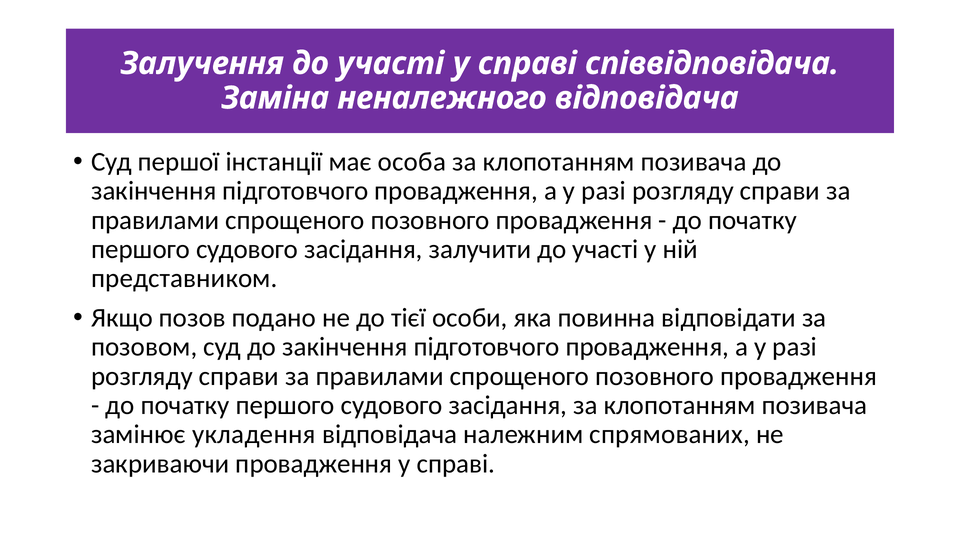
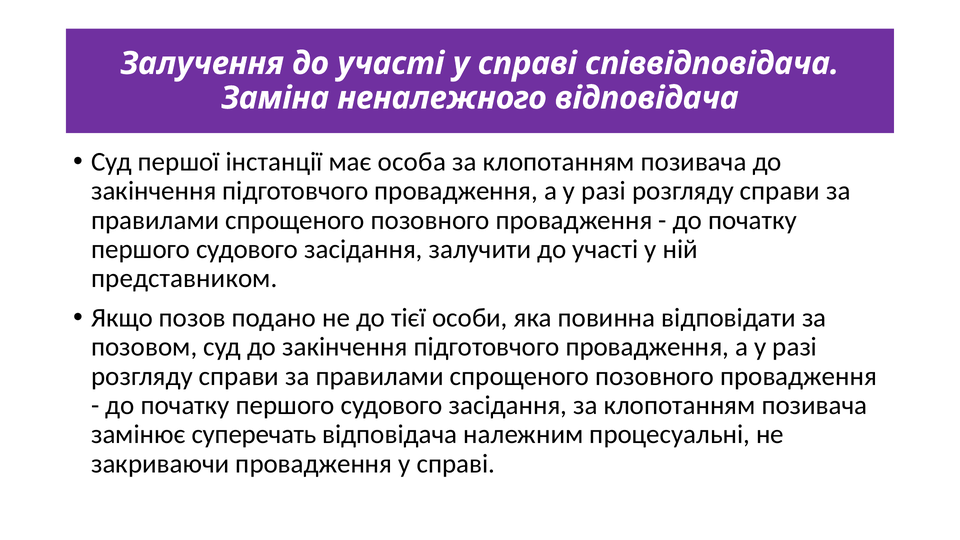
укладення: укладення -> суперечать (254, 435)
спрямованих: спрямованих -> процесуальні (670, 435)
